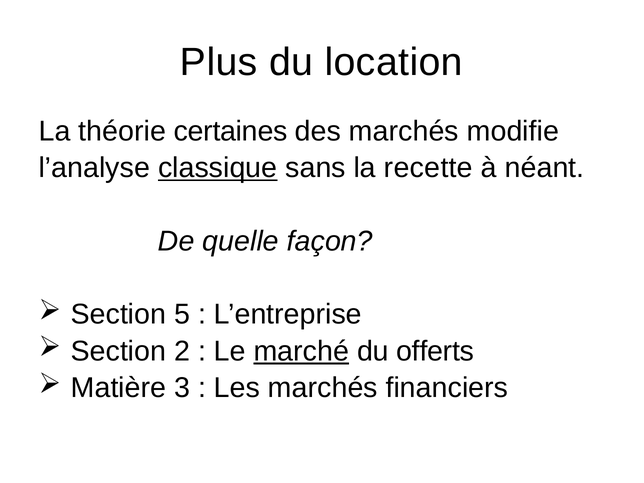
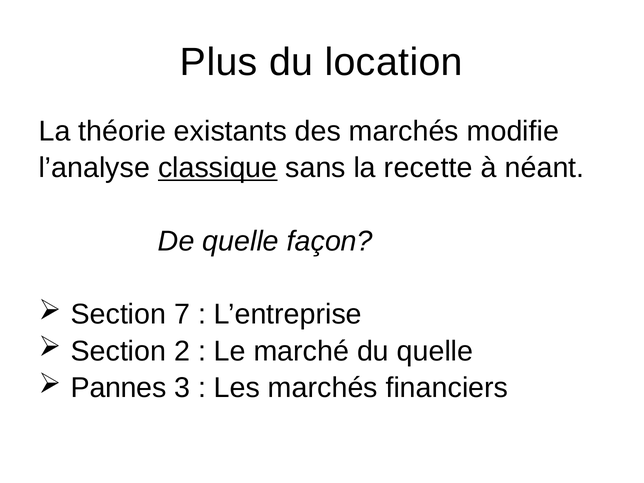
certaines: certaines -> existants (230, 131)
5: 5 -> 7 (182, 314)
marché underline: present -> none (301, 351)
du offerts: offerts -> quelle (435, 351)
Matière: Matière -> Pannes (119, 388)
